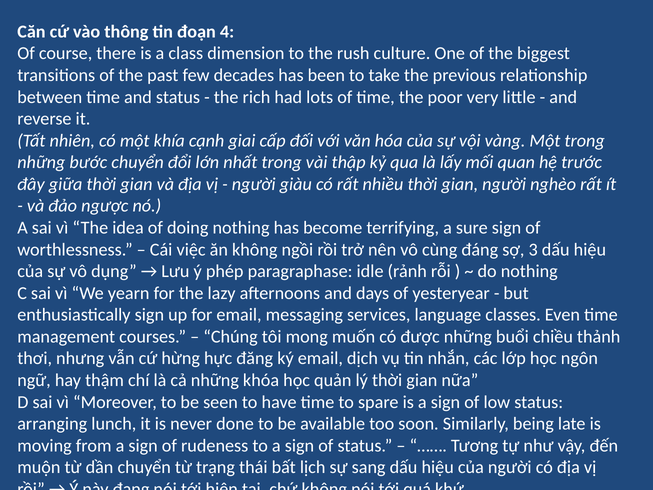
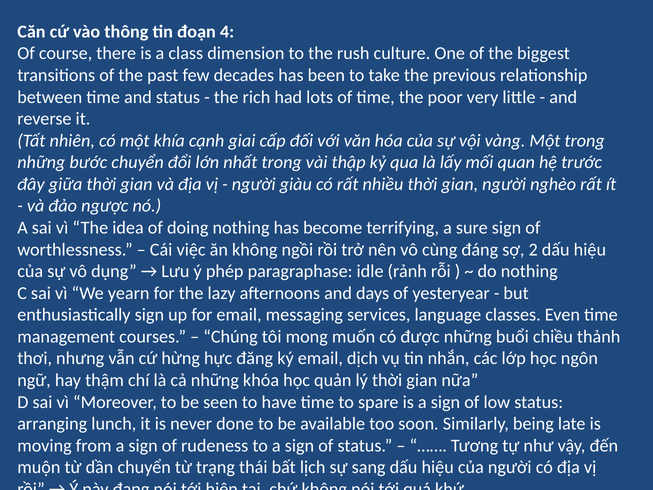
3: 3 -> 2 (533, 249)
